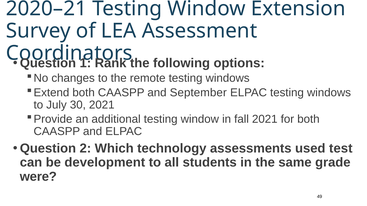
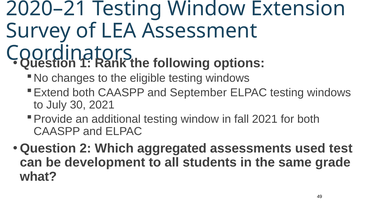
remote: remote -> eligible (148, 78)
technology: technology -> aggregated (172, 149)
were: were -> what (38, 177)
